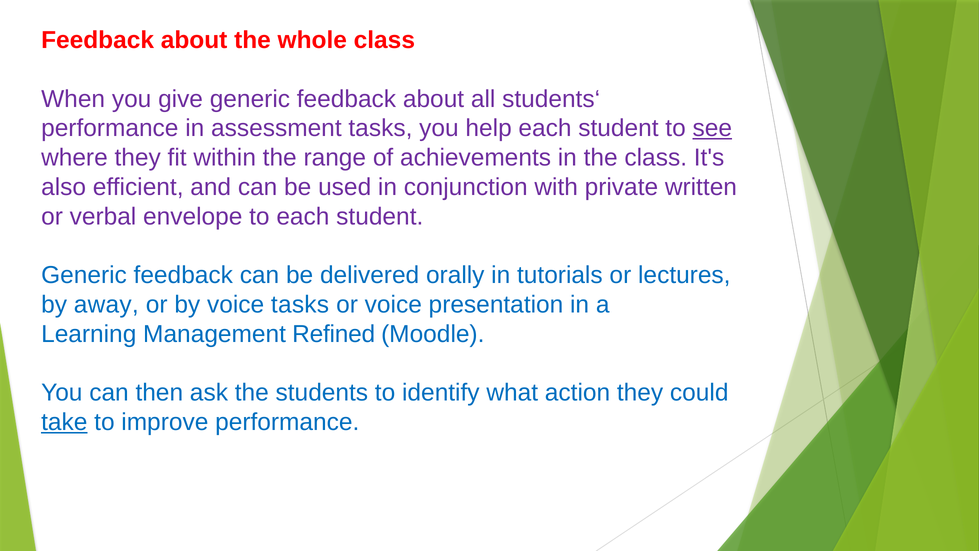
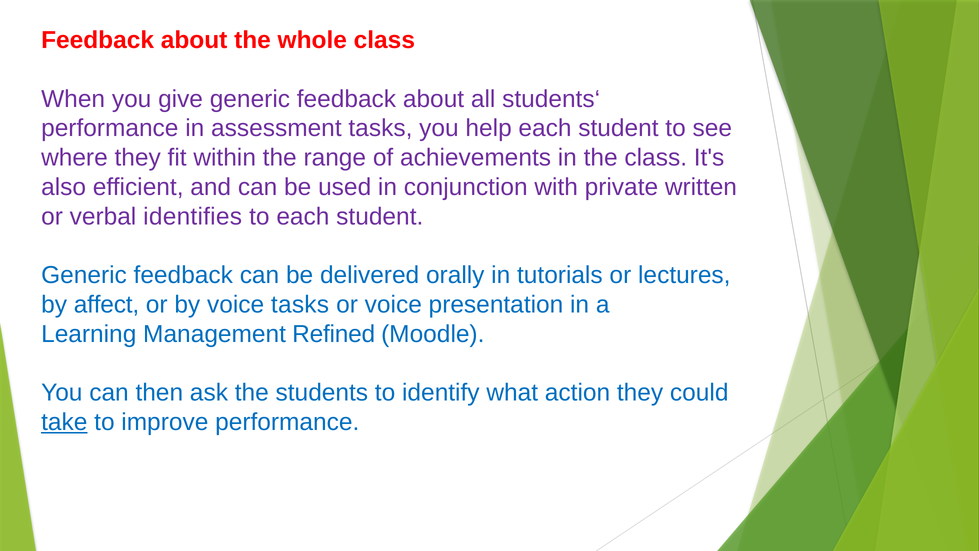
see underline: present -> none (712, 128)
envelope: envelope -> identifies (193, 216)
away: away -> affect (106, 304)
